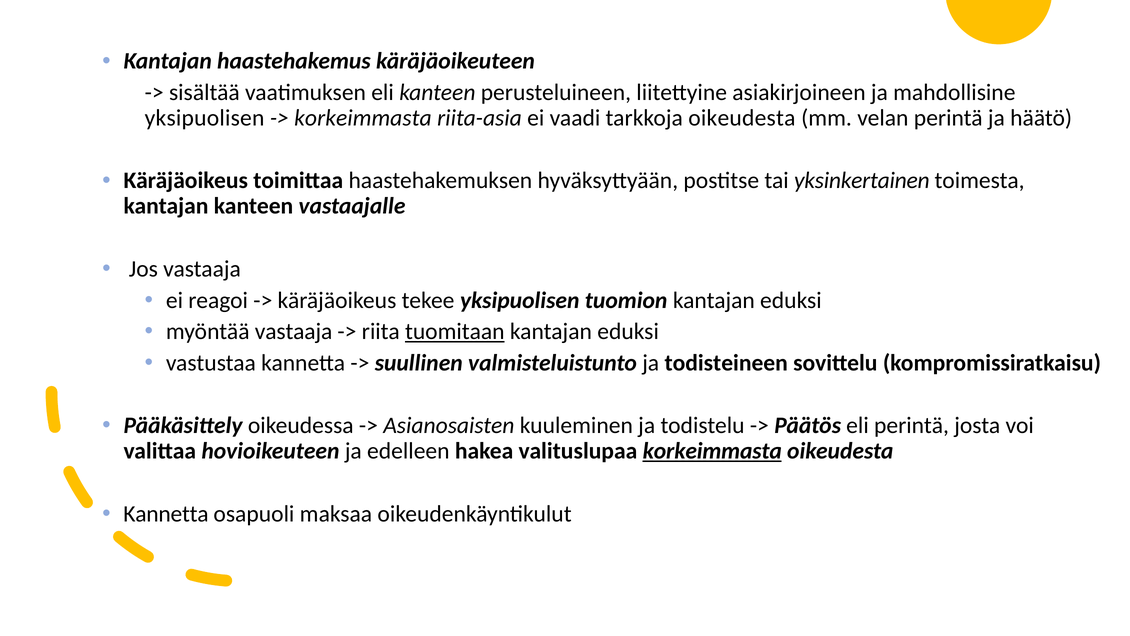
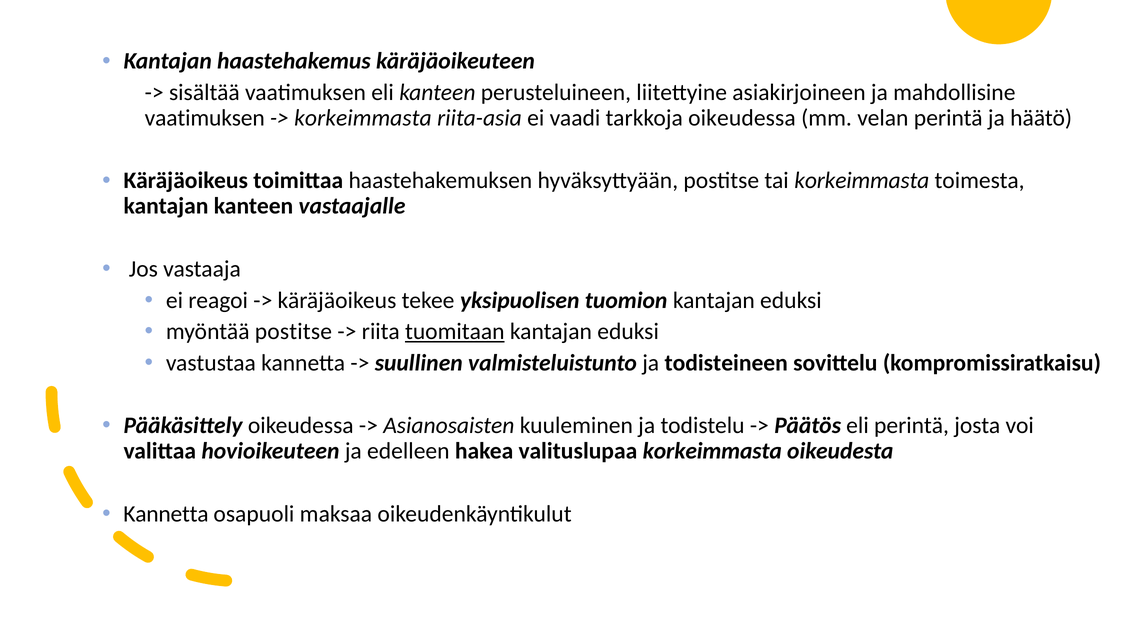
yksipuolisen: yksipuolisen -> vaatimuksen (205, 118)
tarkkoja oikeudesta: oikeudesta -> oikeudessa (742, 118)
tai yksinkertainen: yksinkertainen -> korkeimmasta (862, 181)
myöntää vastaaja: vastaaja -> postitse (293, 331)
korkeimmasta underline: present -> none (712, 451)
